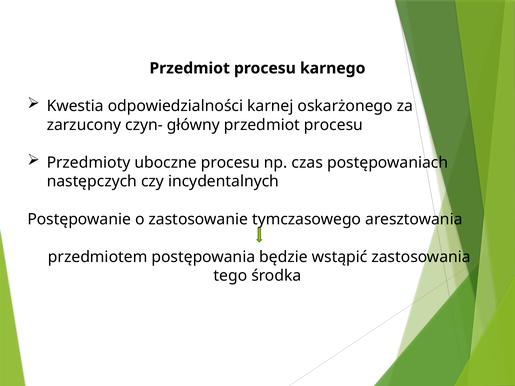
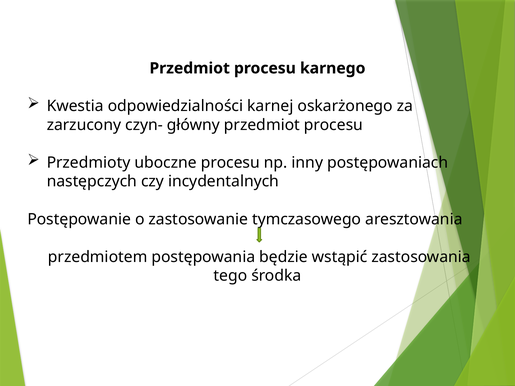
czas: czas -> inny (307, 163)
